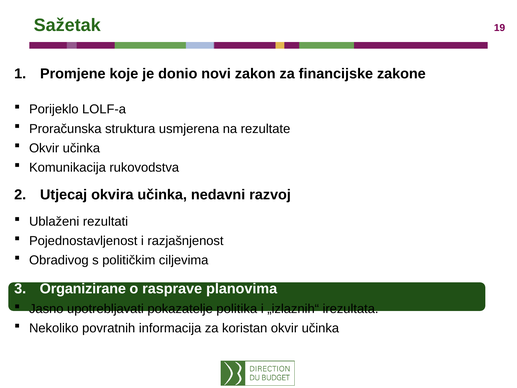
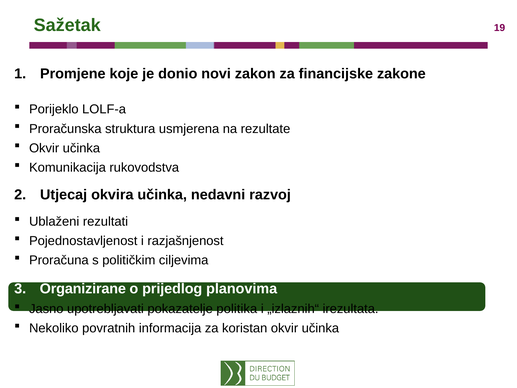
Obradivog: Obradivog -> Proračuna (59, 260)
rasprave: rasprave -> prijedlog (172, 289)
